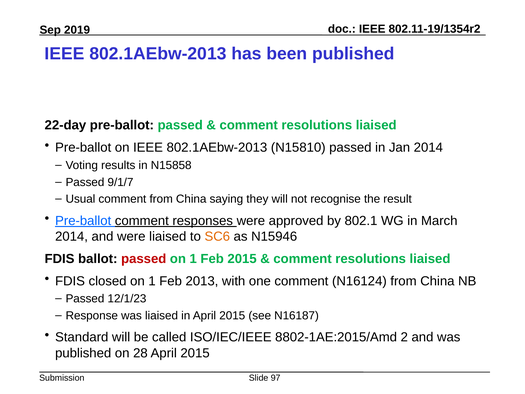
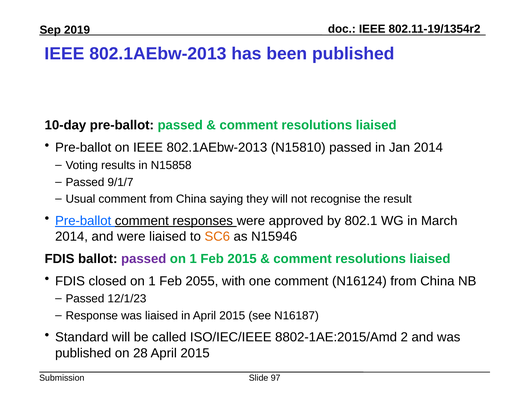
22-day: 22-day -> 10-day (65, 125)
passed colour: red -> purple (144, 259)
2013: 2013 -> 2055 (202, 281)
